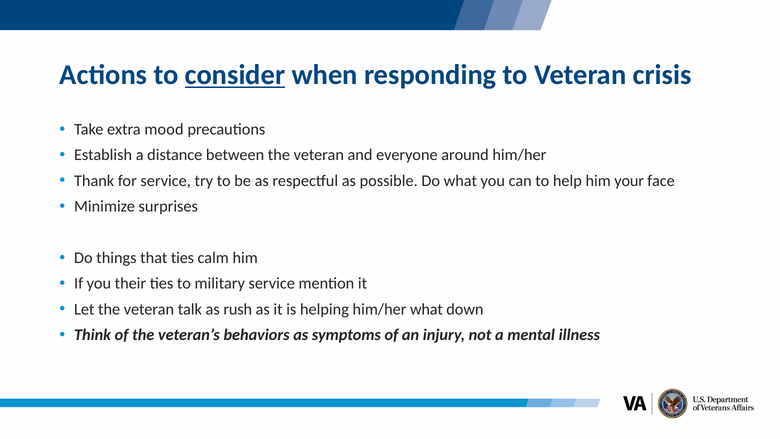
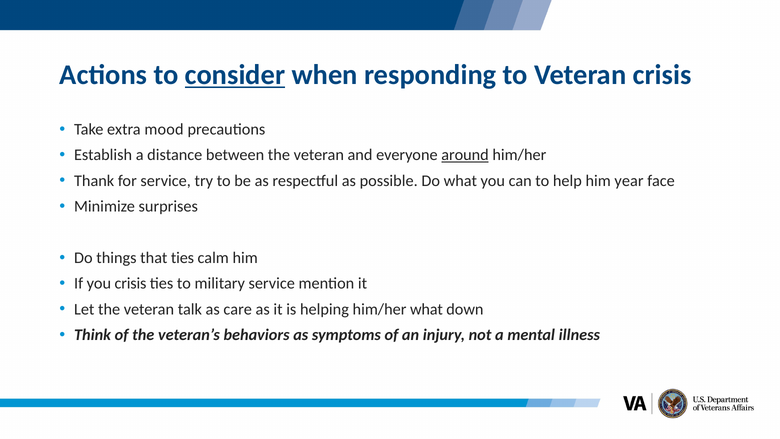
around underline: none -> present (465, 155)
your: your -> year (629, 181)
you their: their -> crisis (130, 283)
rush: rush -> care (238, 309)
